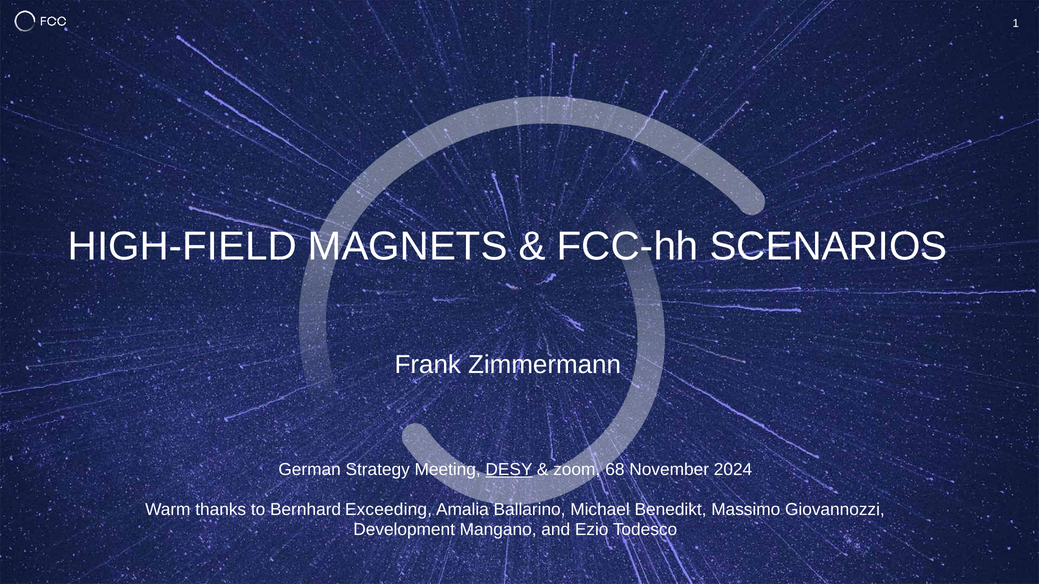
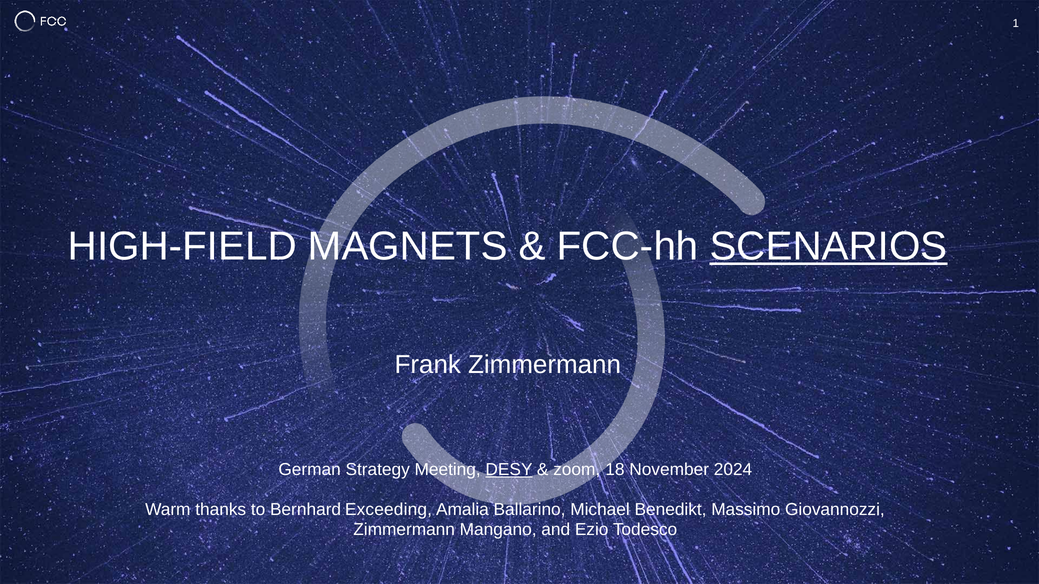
SCENARIOS underline: none -> present (828, 246)
68: 68 -> 18 (615, 470)
Development: Development -> Zimmermann (404, 530)
